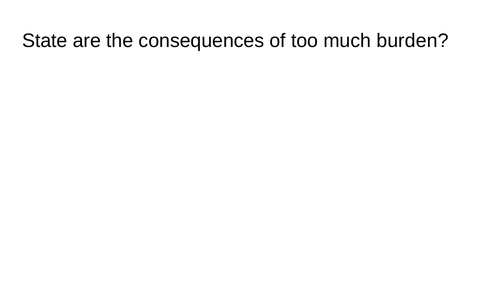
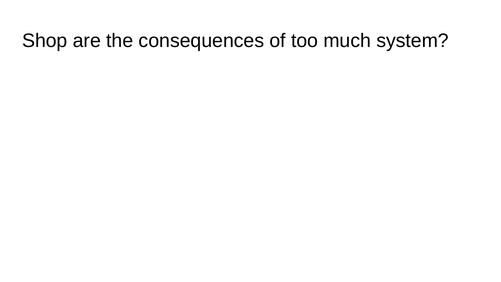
State: State -> Shop (45, 41)
burden: burden -> system (413, 41)
